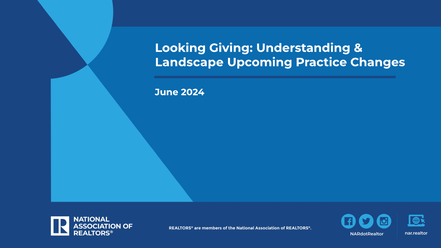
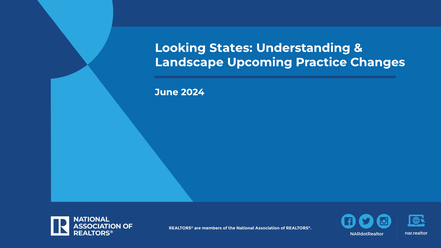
Giving: Giving -> States (231, 48)
